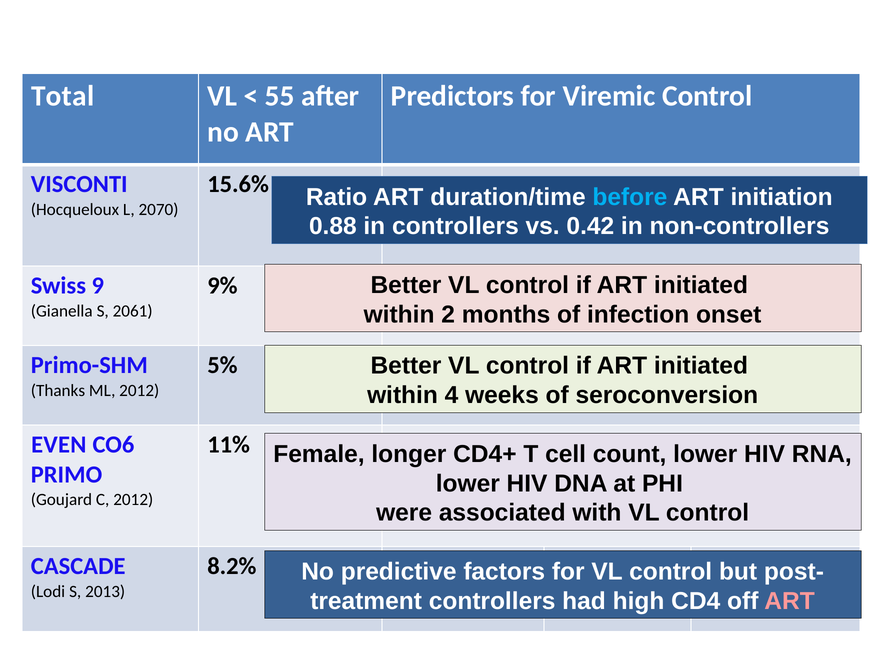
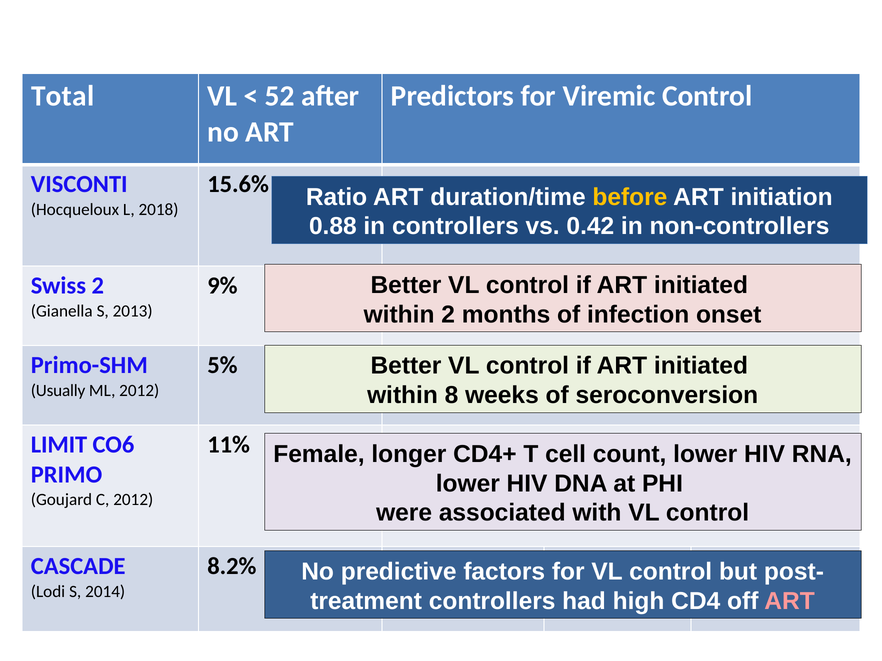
55: 55 -> 52 (280, 96)
before colour: light blue -> yellow (630, 197)
2070: 2070 -> 2018 (159, 210)
Swiss 9: 9 -> 2 (98, 286)
2061: 2061 -> 2013 (133, 311)
Thanks: Thanks -> Usually (58, 391)
4: 4 -> 8 (452, 396)
EVEN: EVEN -> LIMIT (59, 445)
2013: 2013 -> 2014 (105, 592)
